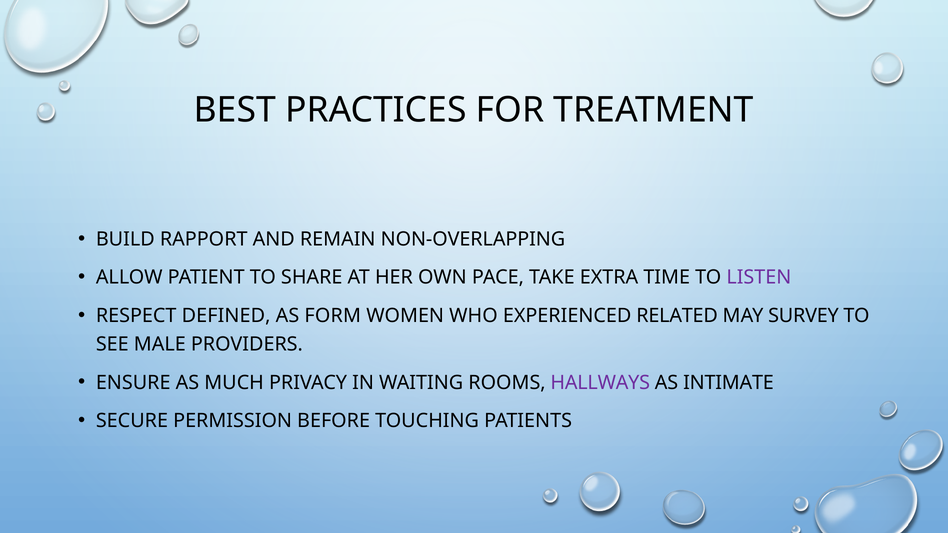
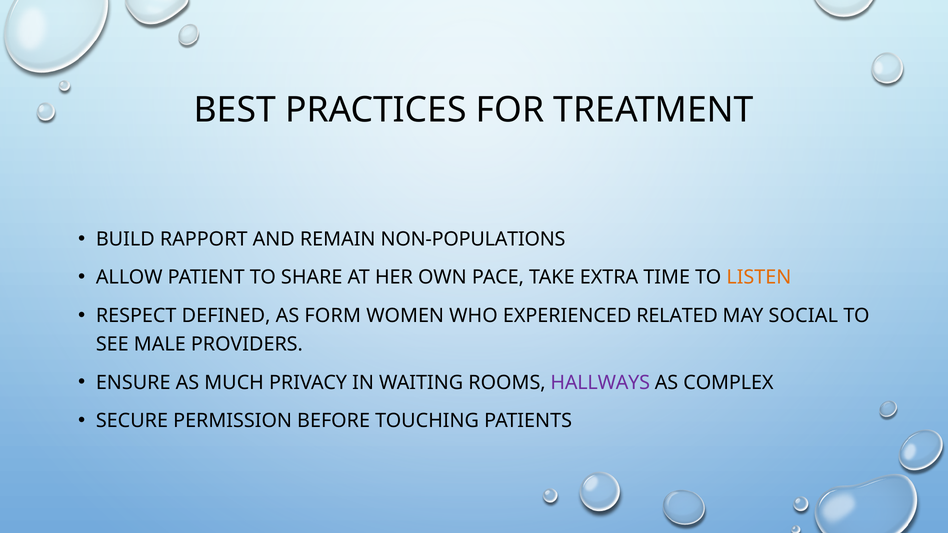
NON-OVERLAPPING: NON-OVERLAPPING -> NON-POPULATIONS (473, 239)
LISTEN colour: purple -> orange (759, 278)
SURVEY: SURVEY -> SOCIAL (803, 316)
INTIMATE: INTIMATE -> COMPLEX (728, 383)
